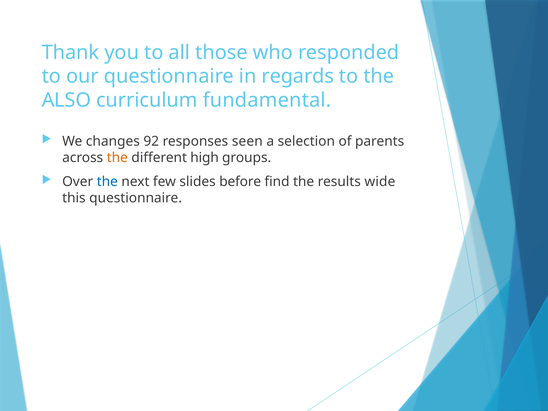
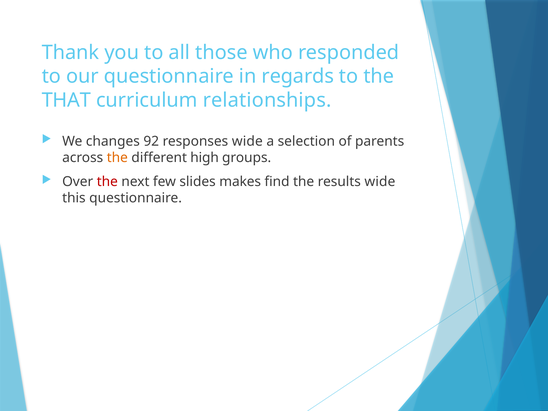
ALSO: ALSO -> THAT (66, 100)
fundamental: fundamental -> relationships (267, 100)
responses seen: seen -> wide (247, 141)
the colour: blue -> red (107, 182)
before: before -> makes (240, 182)
